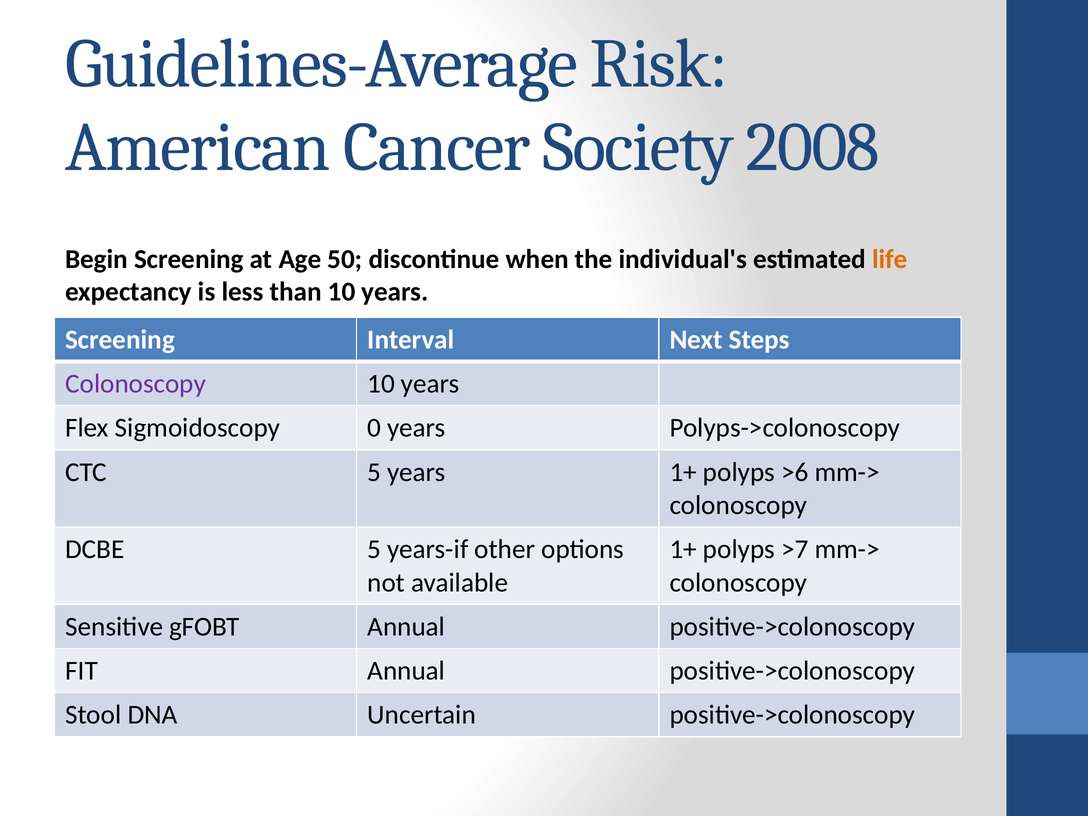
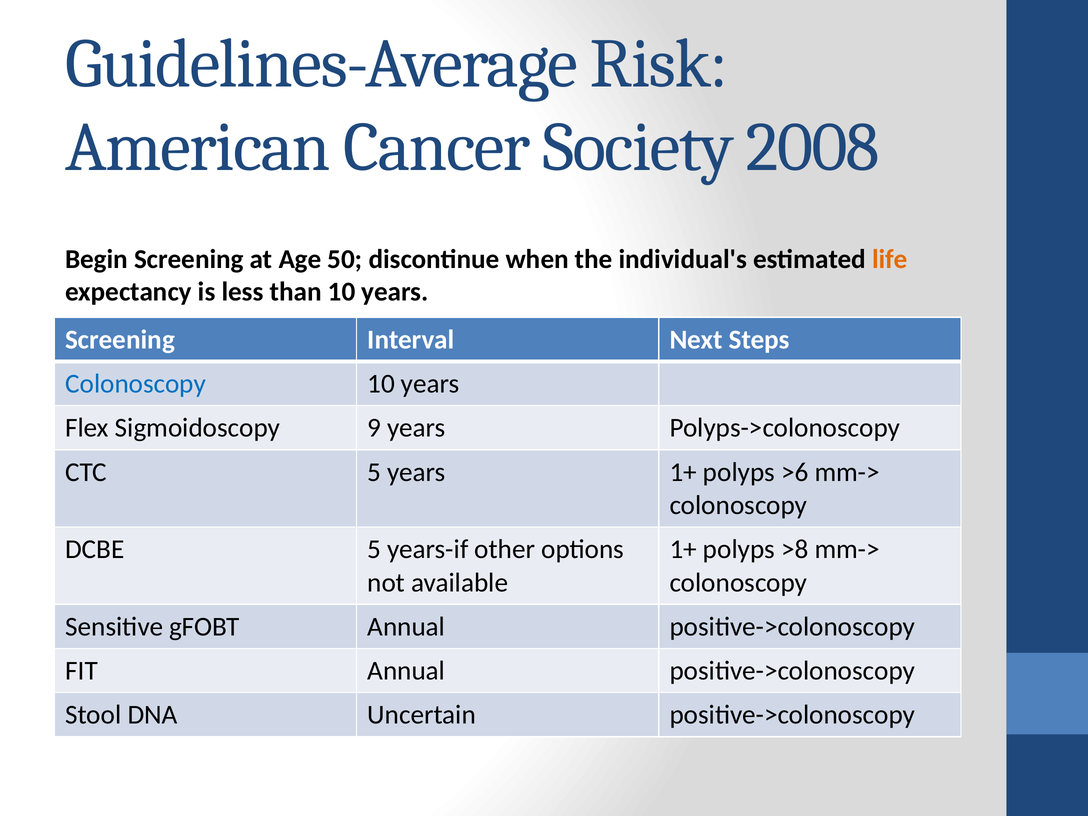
Colonoscopy colour: purple -> blue (136, 384)
0: 0 -> 9 (374, 428)
>7: >7 -> >8 (795, 549)
